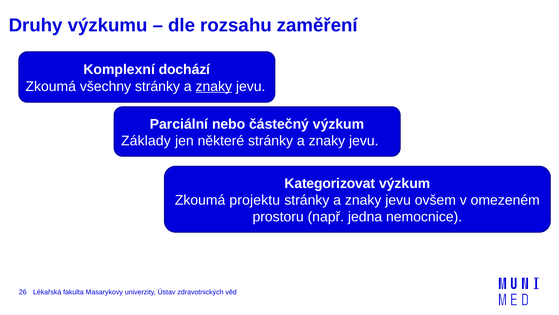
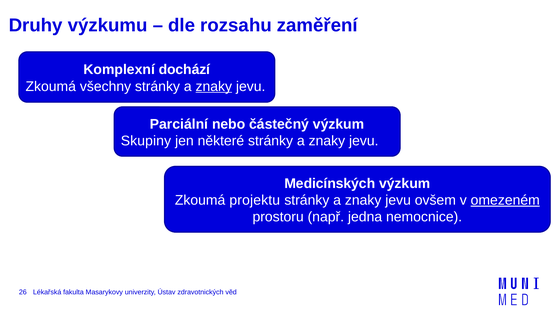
Základy: Základy -> Skupiny (146, 141)
Kategorizovat: Kategorizovat -> Medicínských (330, 183)
omezeném underline: none -> present (505, 200)
